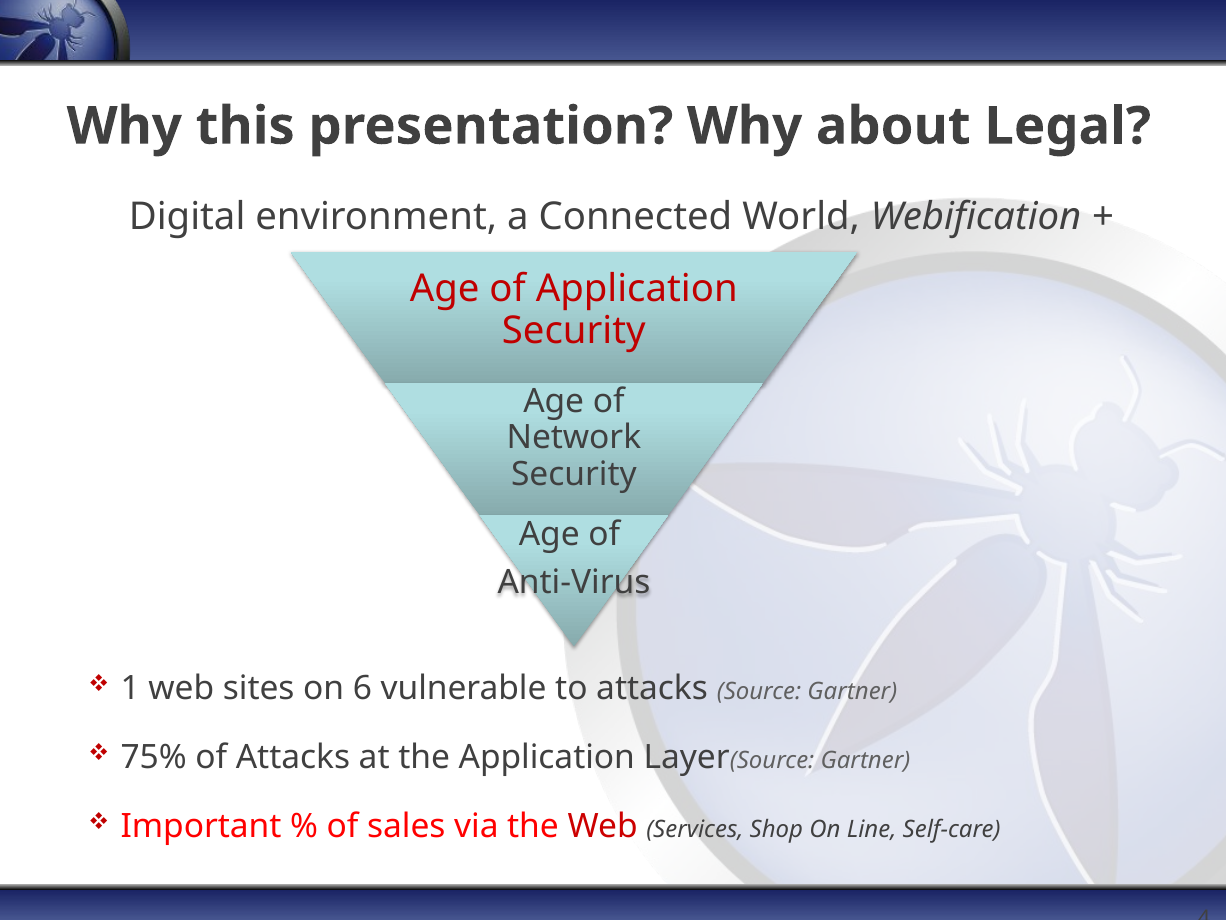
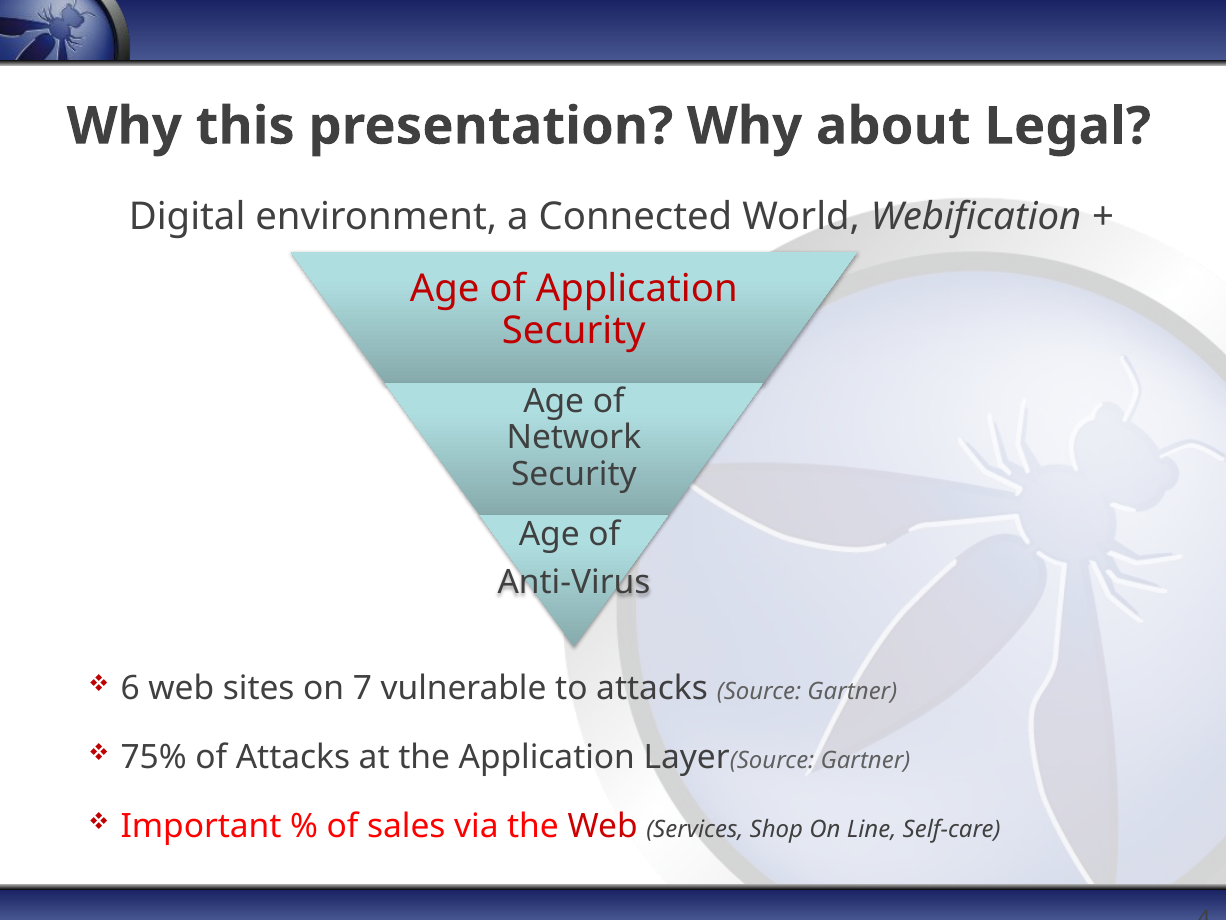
1: 1 -> 6 (130, 688)
6: 6 -> 7 (362, 688)
